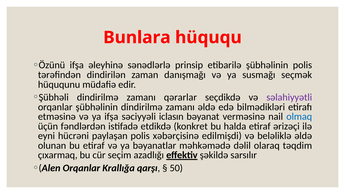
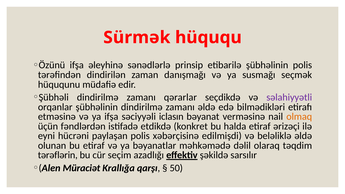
Bunlara: Bunlara -> Sürmək (137, 37)
olmaq colour: blue -> orange (299, 117)
çıxarmaq: çıxarmaq -> tərəflərin (58, 155)
Orqanlar: Orqanlar -> Müraciət (81, 168)
